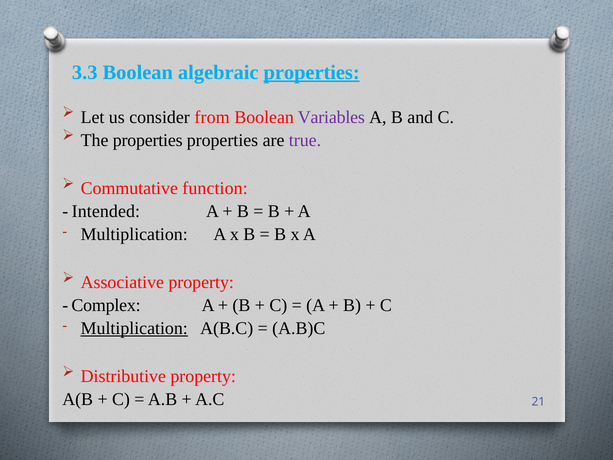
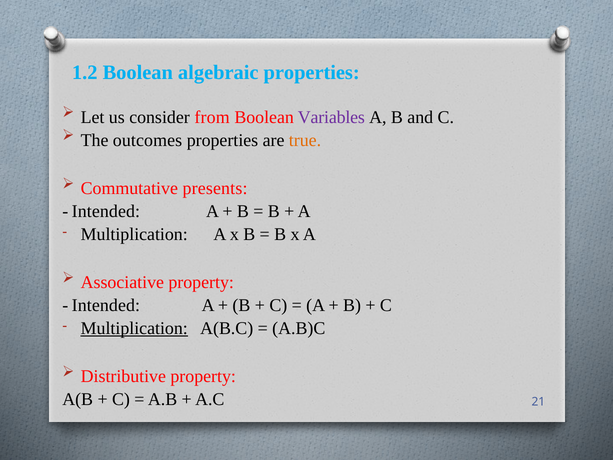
3.3: 3.3 -> 1.2 (85, 73)
properties underline: present -> none (312, 73)
The properties: properties -> outcomes (148, 140)
true colour: purple -> orange (305, 140)
function: function -> presents (215, 188)
Complex: Complex -> Intended (106, 305)
